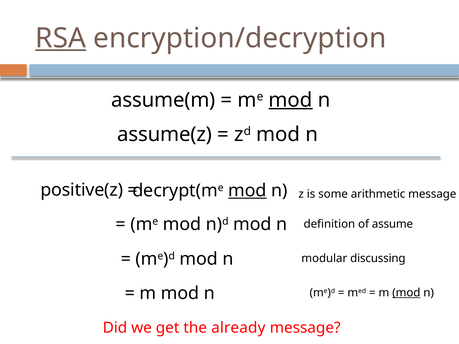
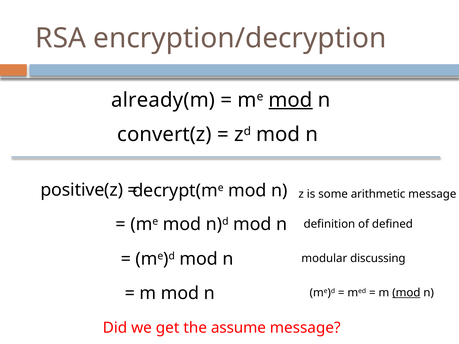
RSA underline: present -> none (61, 38)
assume(m: assume(m -> already(m (163, 100)
assume(z: assume(z -> convert(z (165, 135)
mod underline: present -> none (247, 191)
assume: assume -> defined (392, 224)
already: already -> assume (238, 328)
